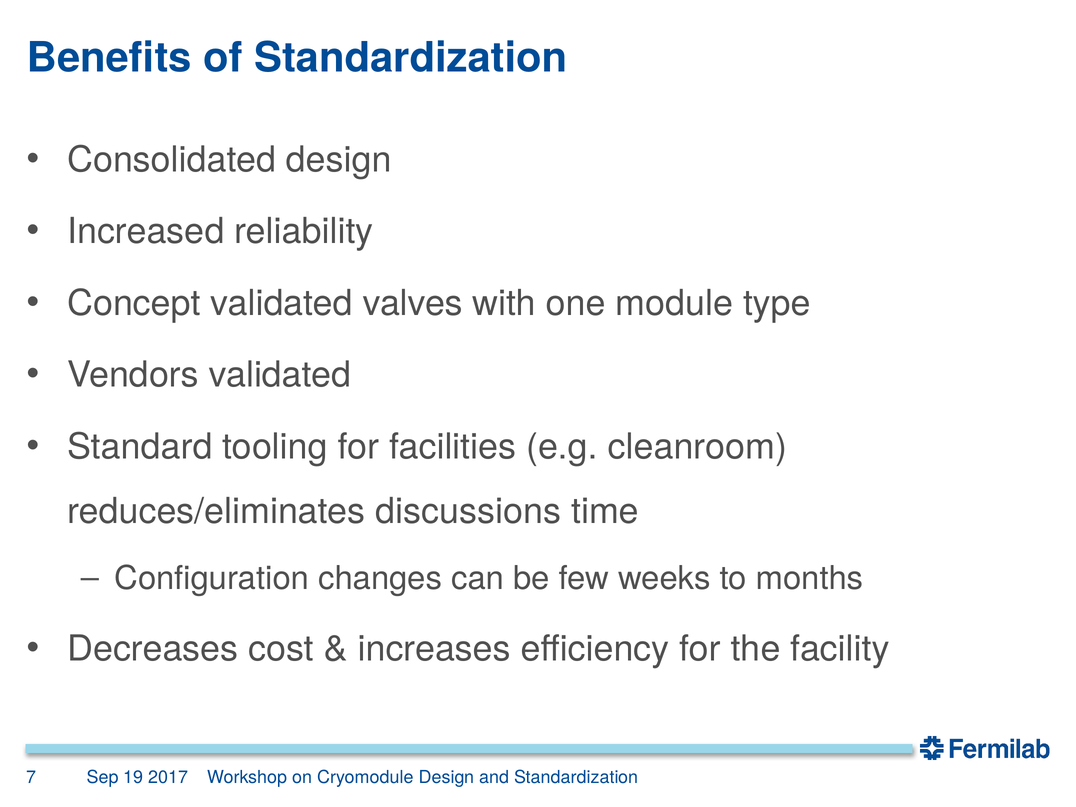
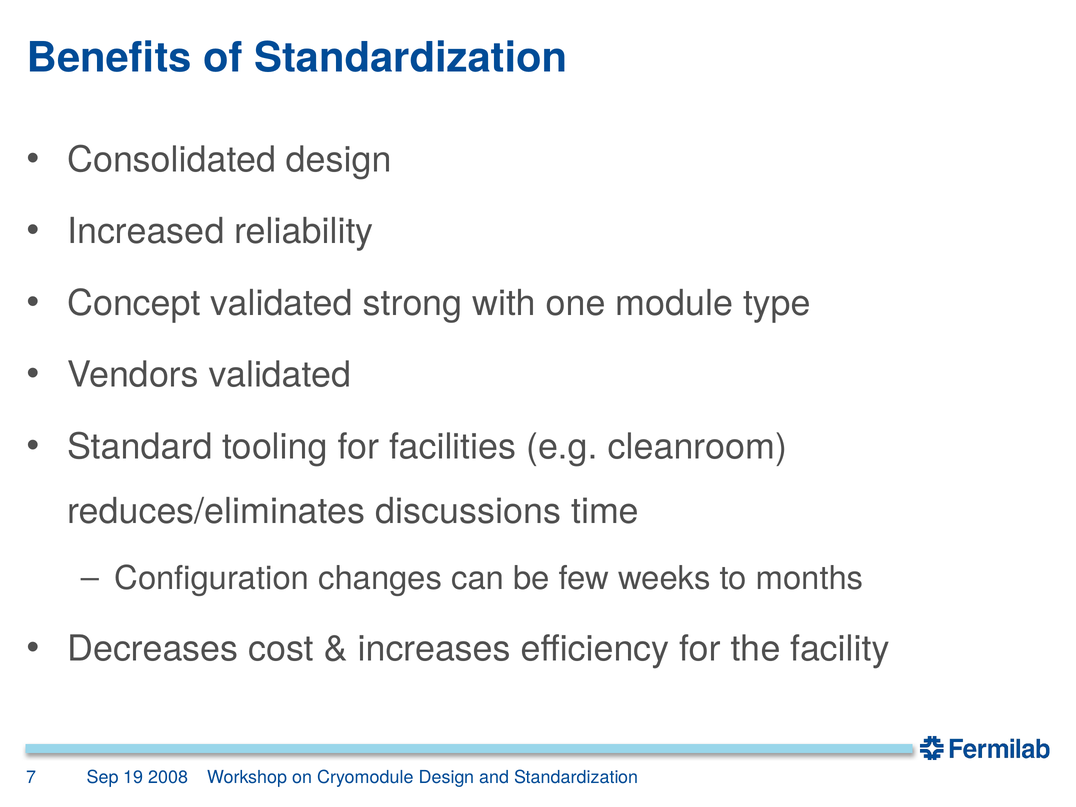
valves: valves -> strong (413, 303)
2017: 2017 -> 2008 (168, 777)
